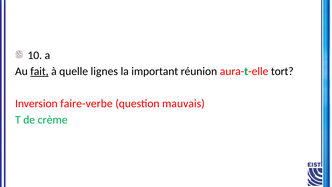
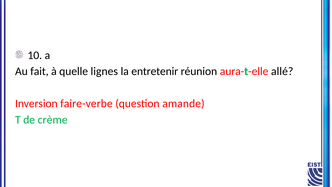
fait underline: present -> none (39, 71)
important: important -> entretenir (155, 71)
tort: tort -> allé (282, 71)
mauvais: mauvais -> amande (183, 104)
